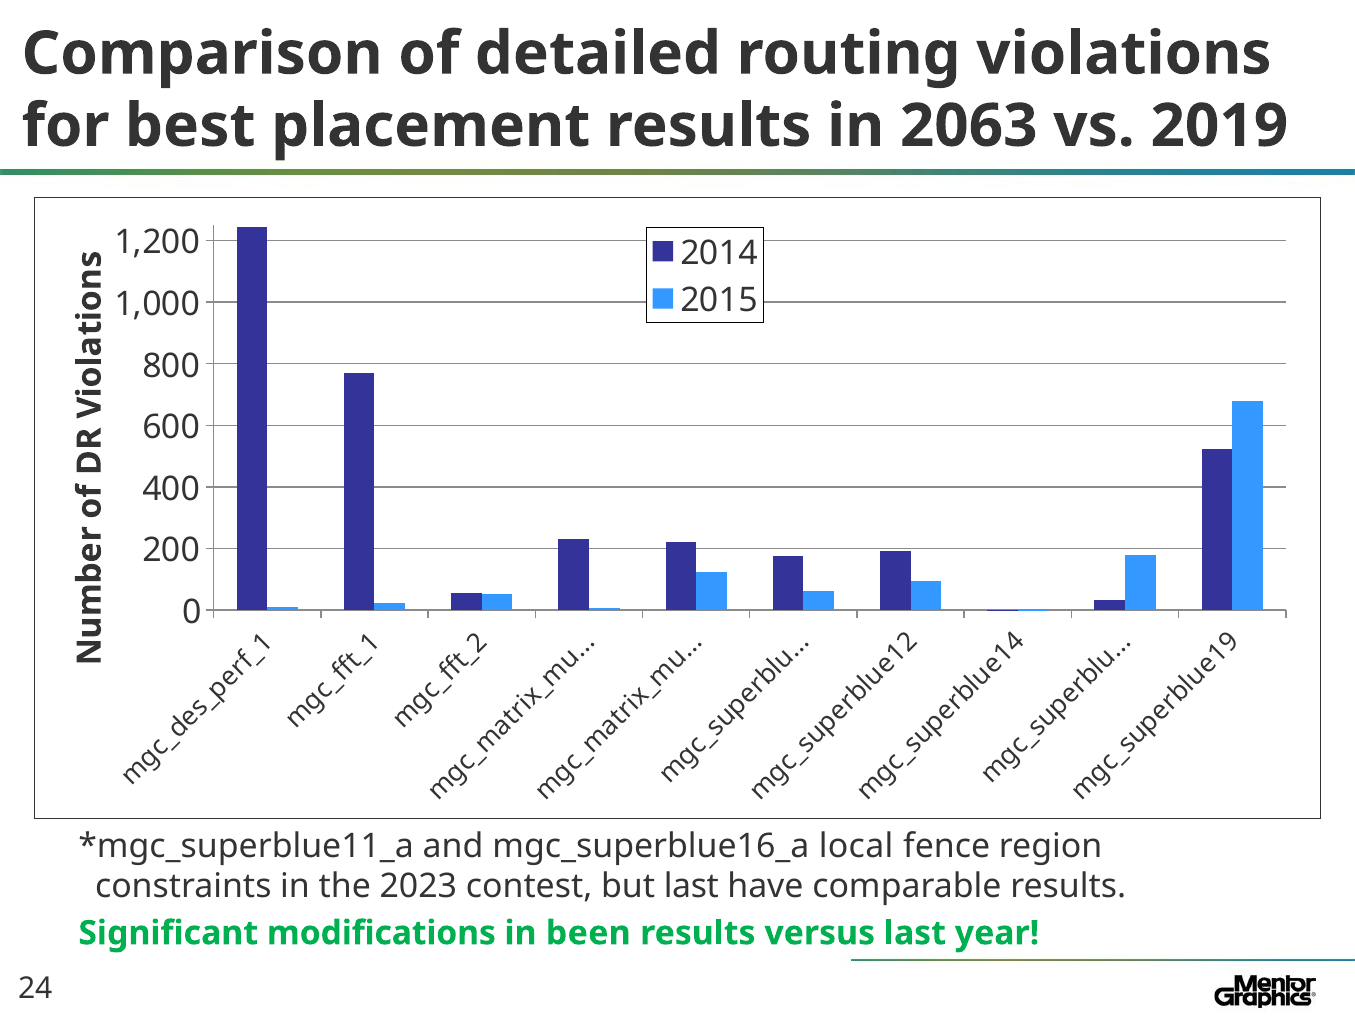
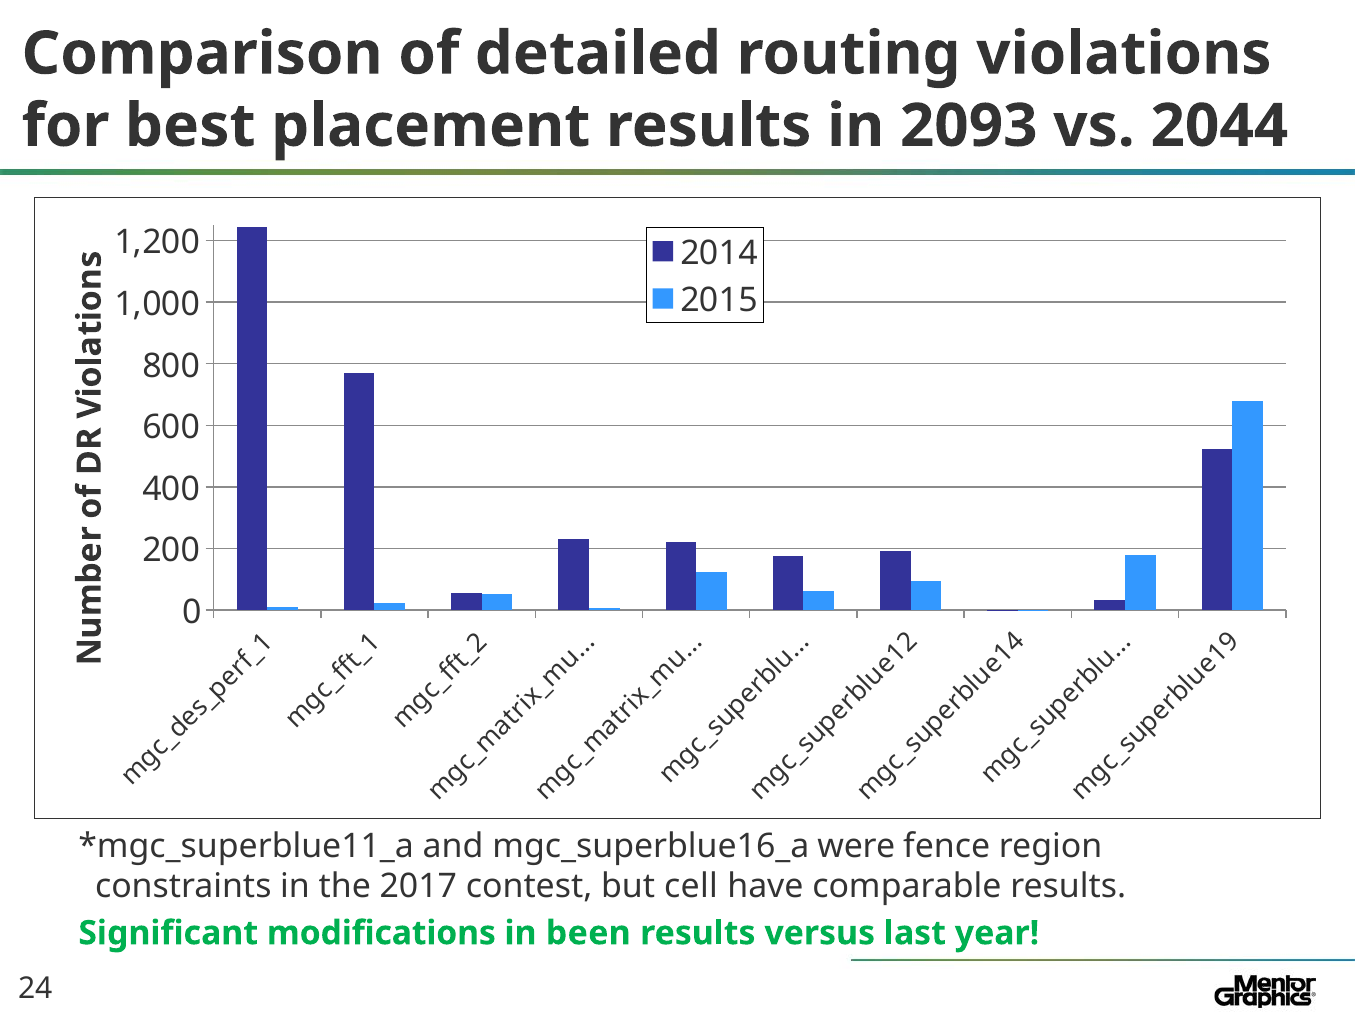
2063: 2063 -> 2093 (969, 126)
2019: 2019 -> 2044 (1219, 126)
local: local -> were (856, 846)
2023: 2023 -> 2017 (418, 887)
but last: last -> cell (691, 887)
